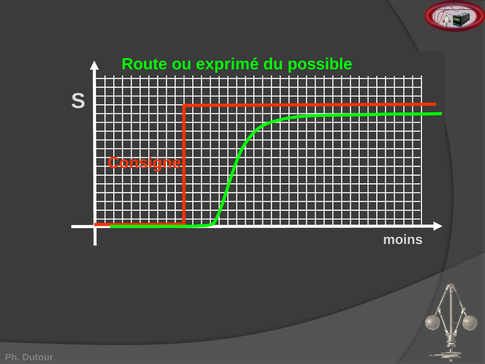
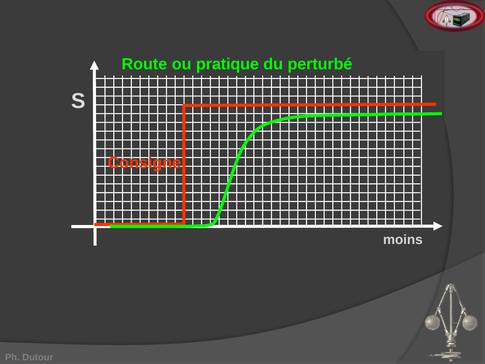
exprimé: exprimé -> pratique (227, 64)
possible: possible -> perturbé (320, 64)
